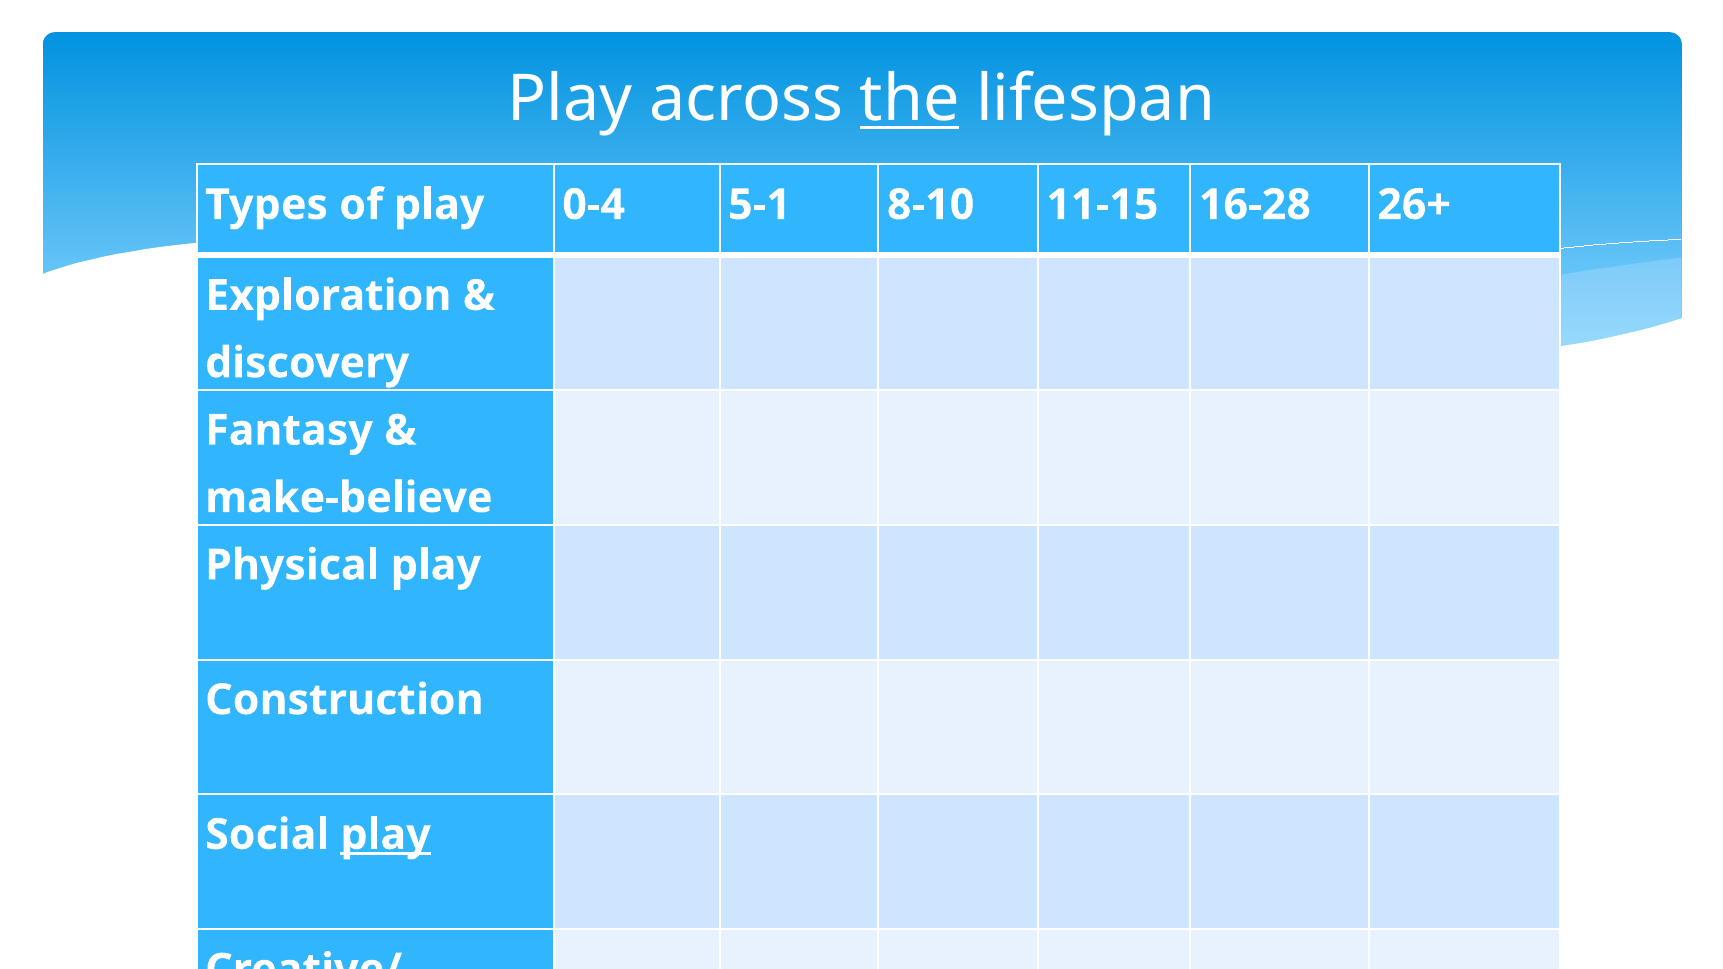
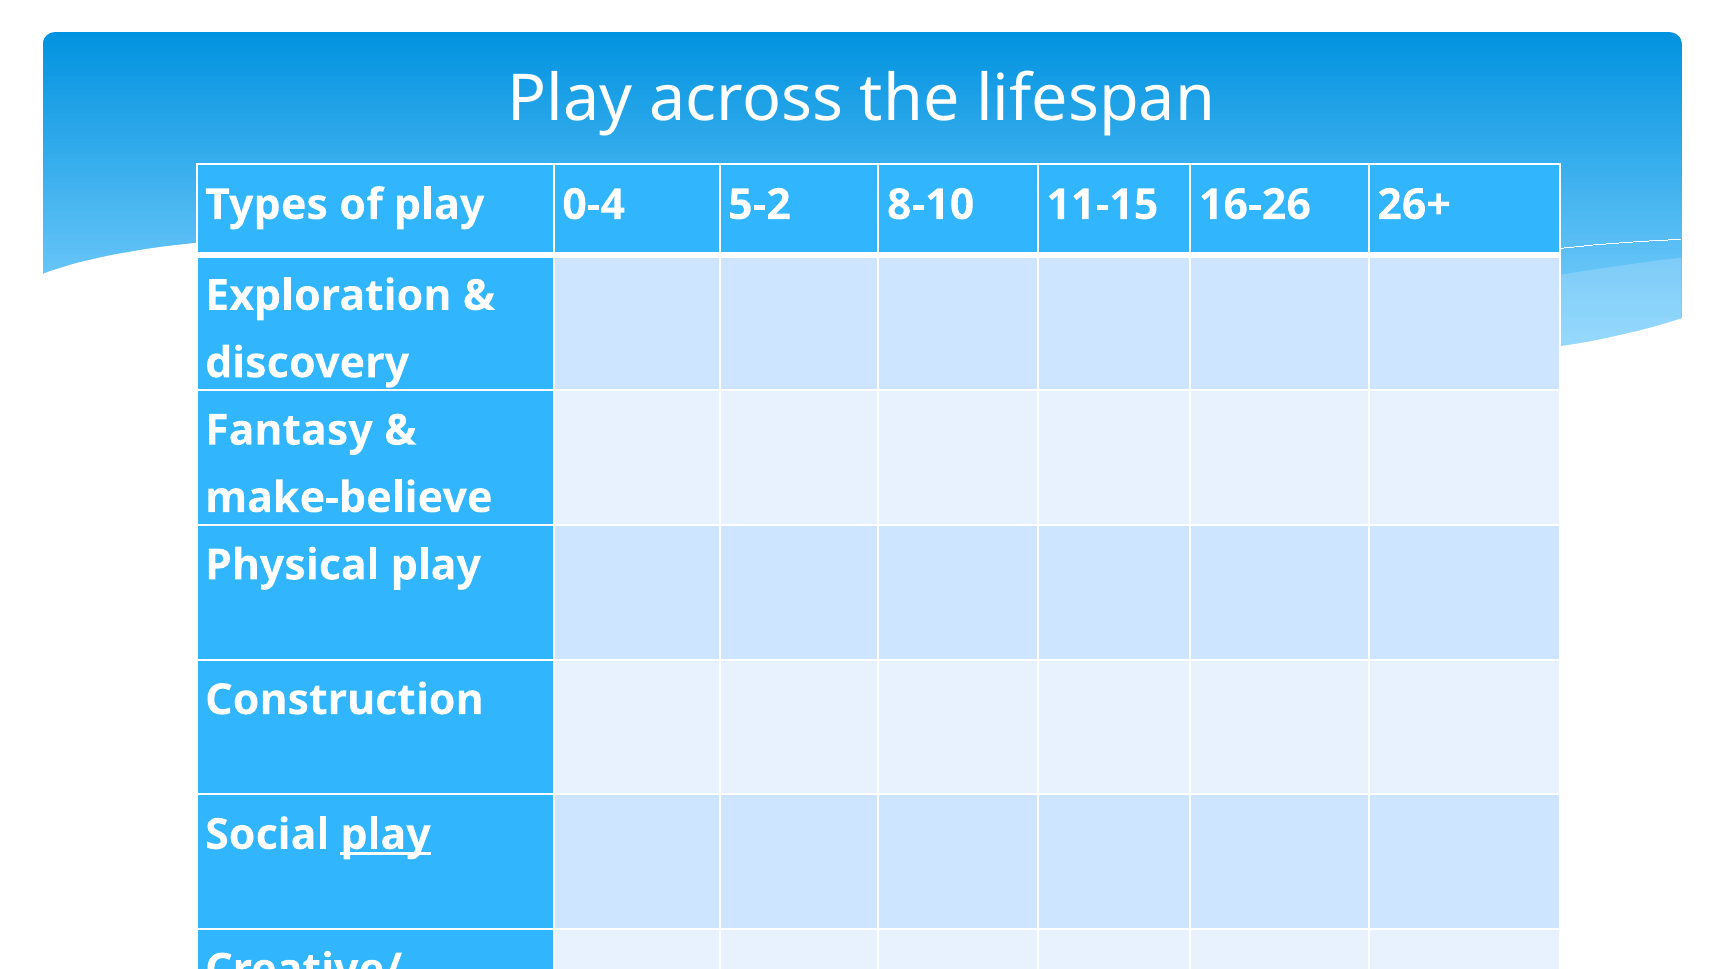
the underline: present -> none (910, 100)
5-1: 5-1 -> 5-2 (760, 205)
16-28: 16-28 -> 16-26 (1255, 205)
